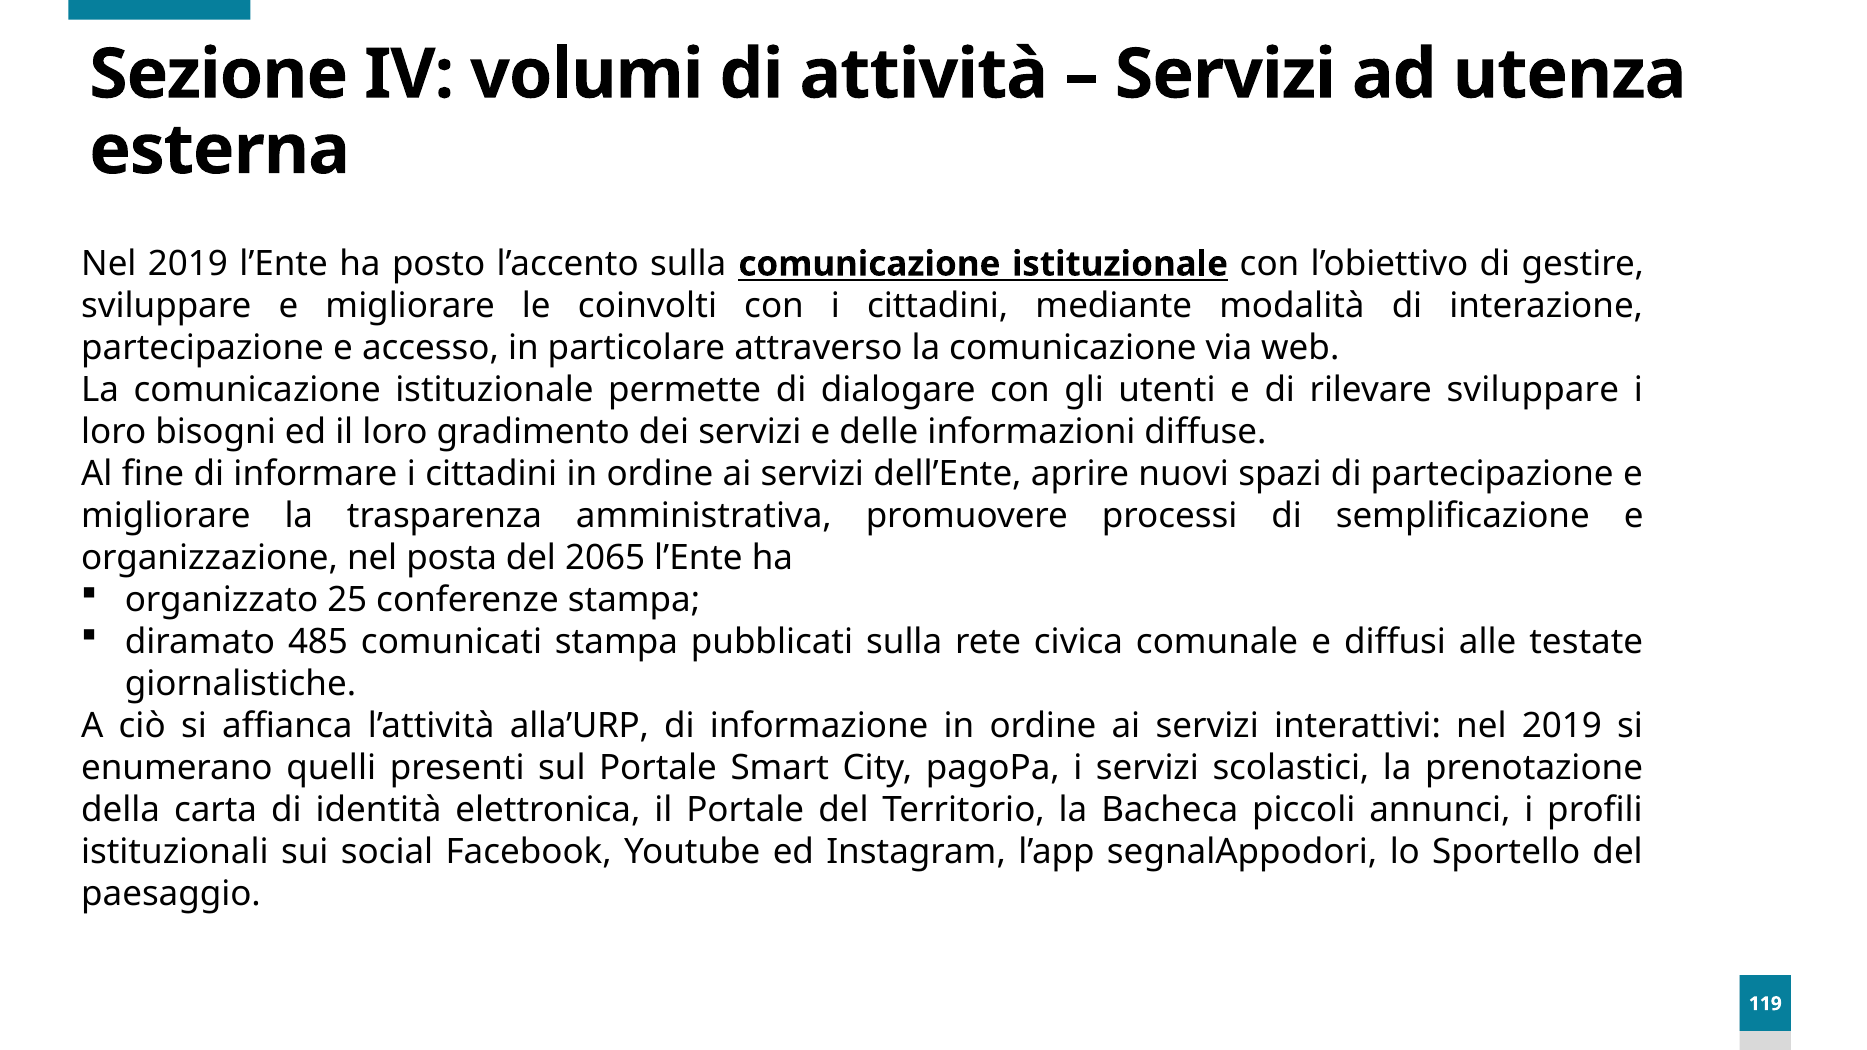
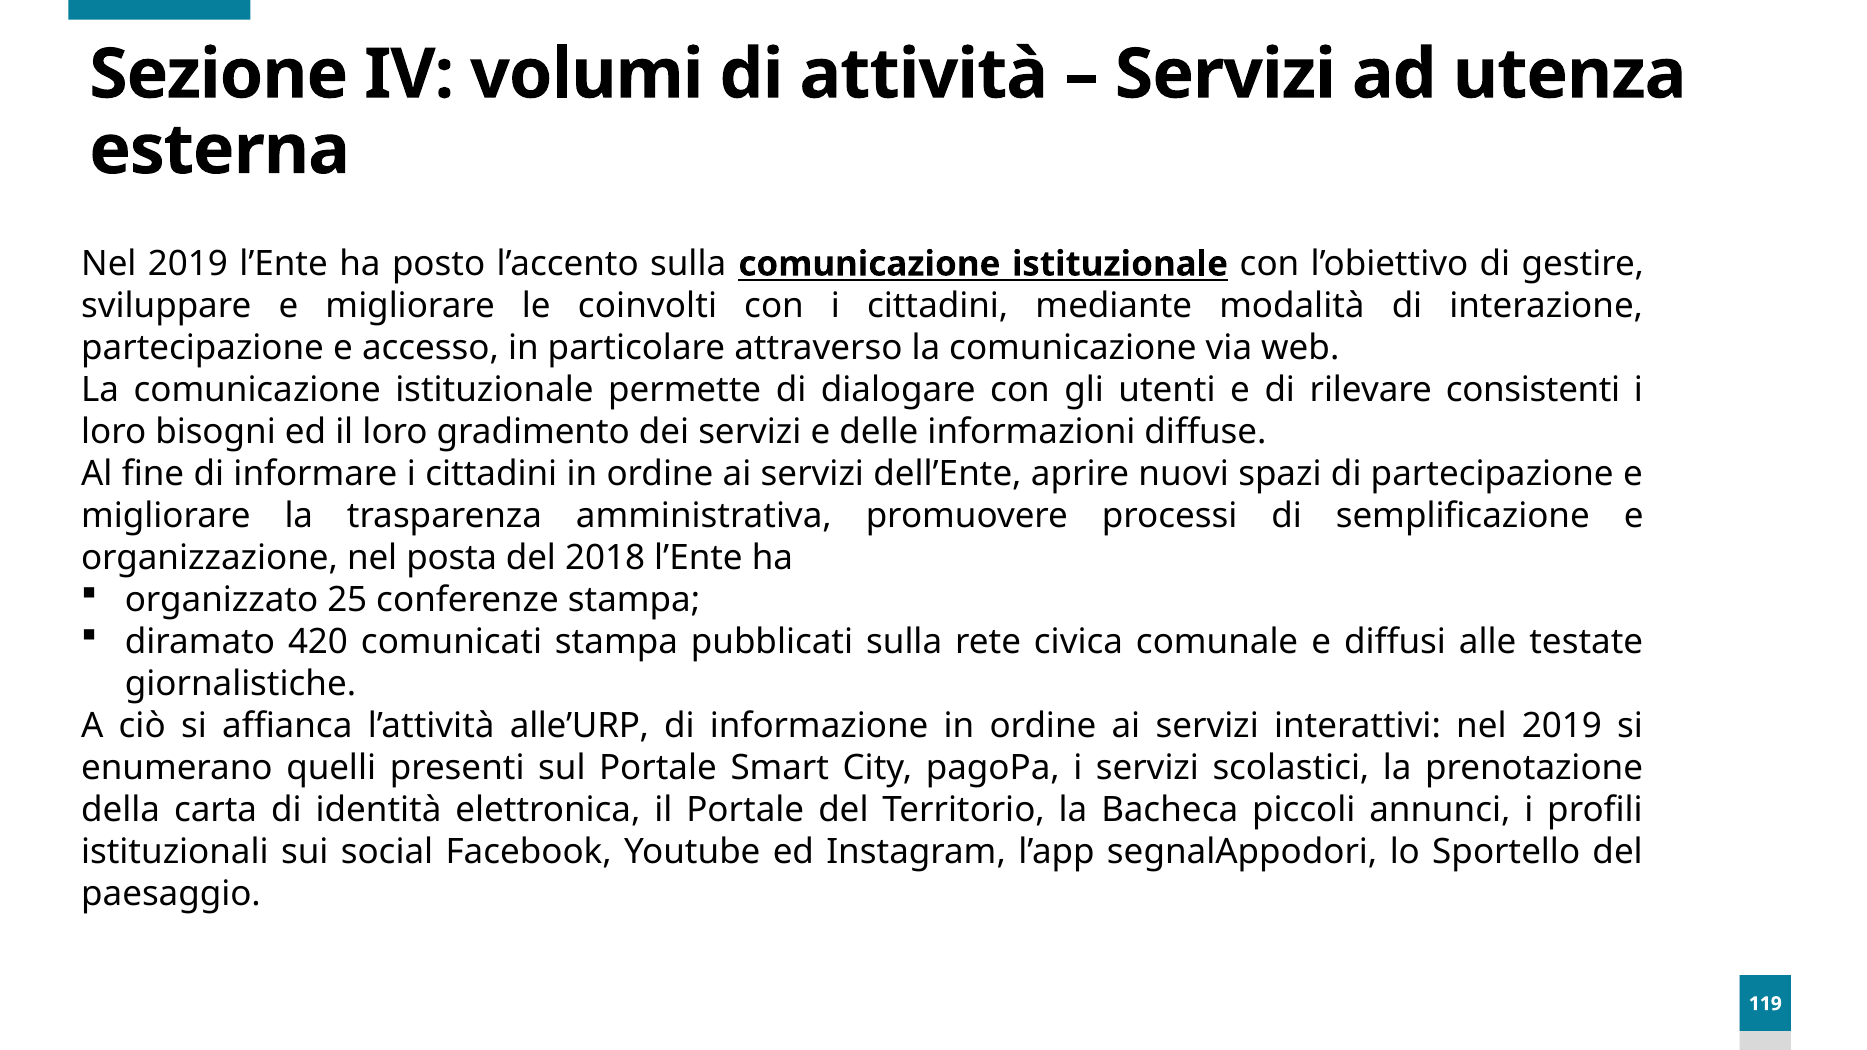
rilevare sviluppare: sviluppare -> consistenti (1533, 390)
2065: 2065 -> 2018 (605, 558)
485: 485 -> 420 (318, 642)
alla’URP: alla’URP -> alle’URP (579, 726)
